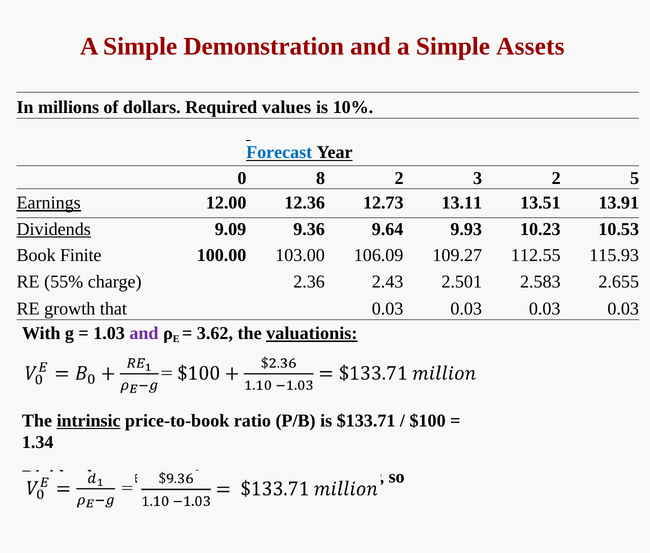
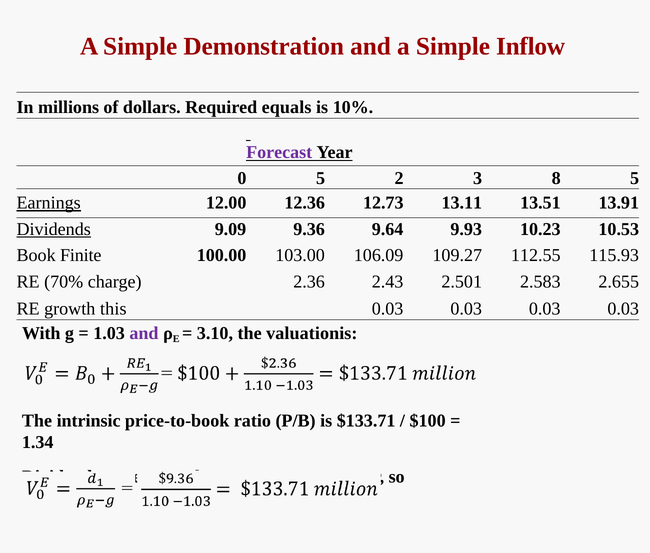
Assets: Assets -> Inflow (531, 47)
values: values -> equals (287, 107)
Forecast colour: blue -> purple (279, 152)
0 8: 8 -> 5 (321, 178)
3 2: 2 -> 8 (556, 178)
55%: 55% -> 70% (64, 281)
that: that -> this (113, 309)
3.62: 3.62 -> 3.10 (215, 333)
valuationis underline: present -> none (312, 333)
intrinsic underline: present -> none (89, 420)
